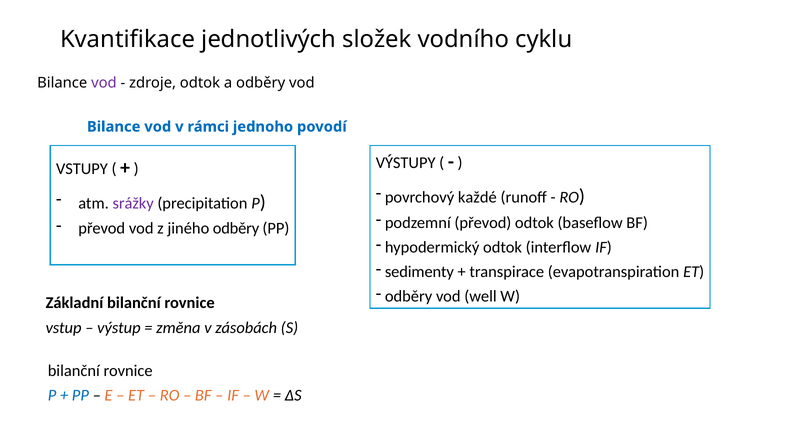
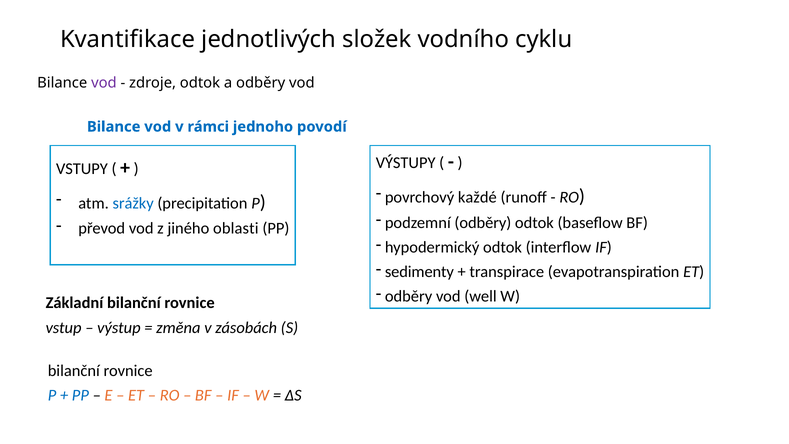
srážky colour: purple -> blue (133, 203)
podzemní převod: převod -> odběry (483, 222)
jiného odběry: odběry -> oblasti (236, 228)
